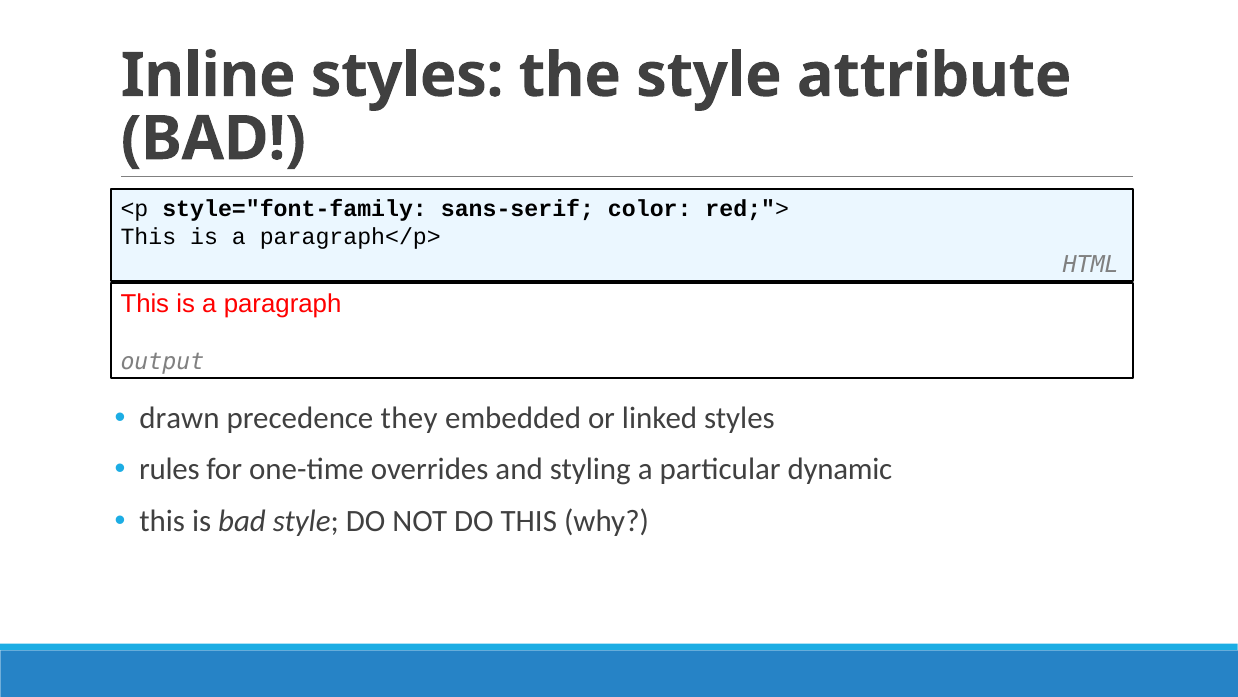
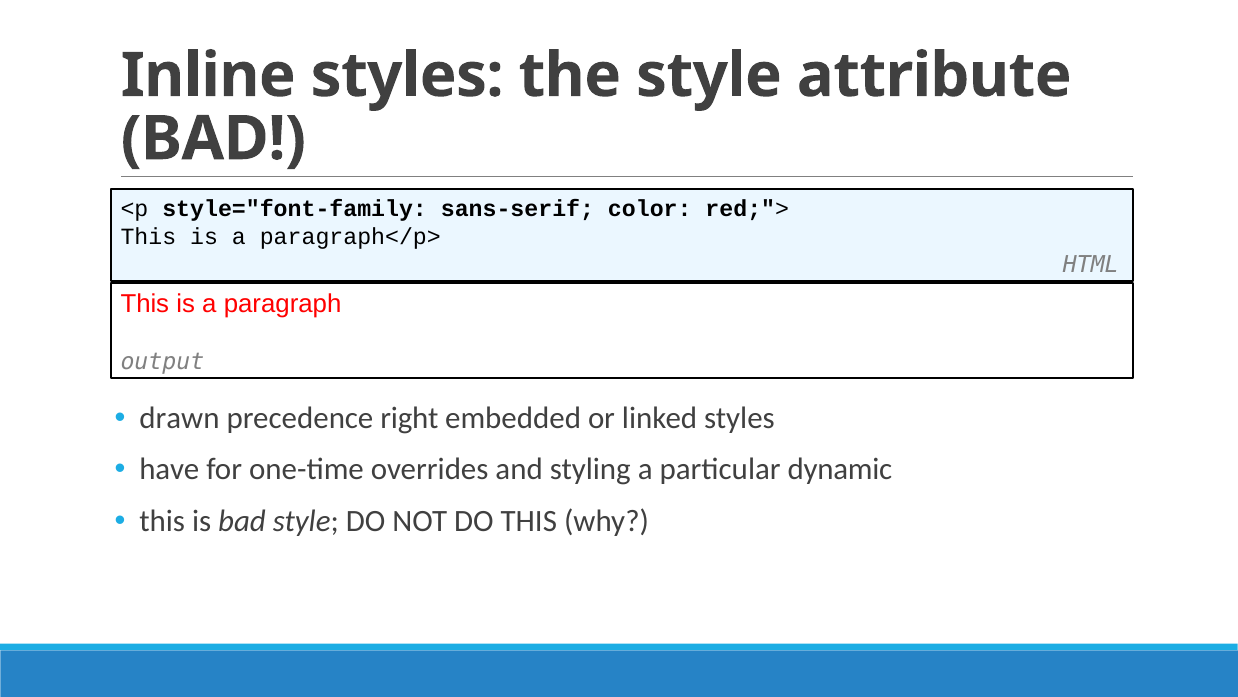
they: they -> right (409, 418)
rules: rules -> have (169, 469)
